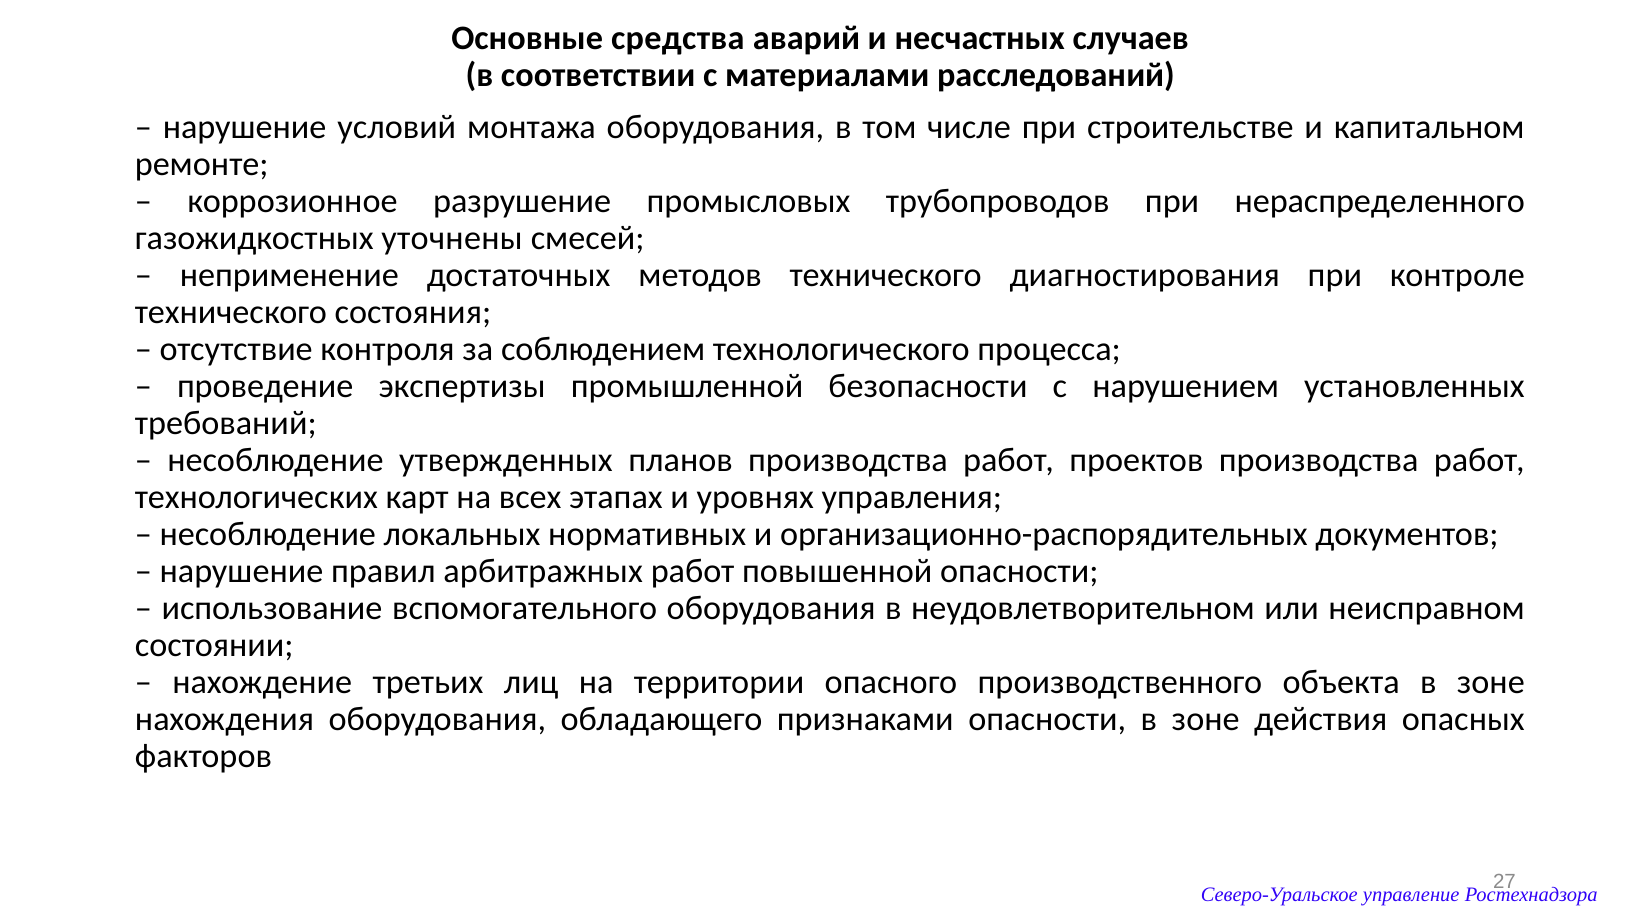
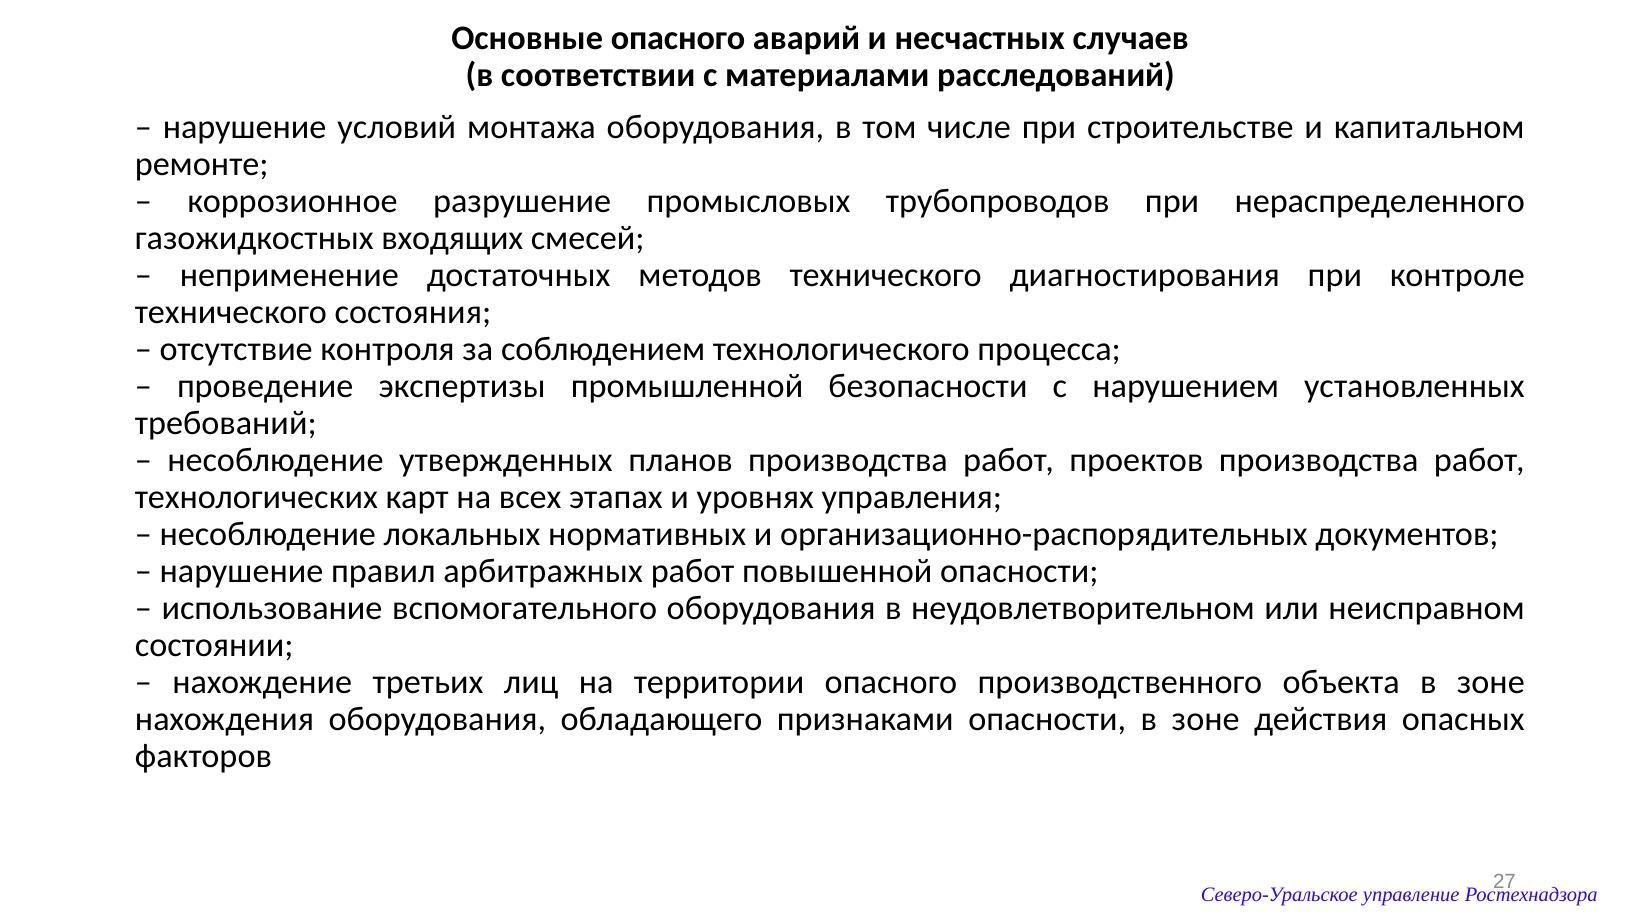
Основные средства: средства -> опасного (678, 38)
уточнены: уточнены -> входящих (452, 238)
